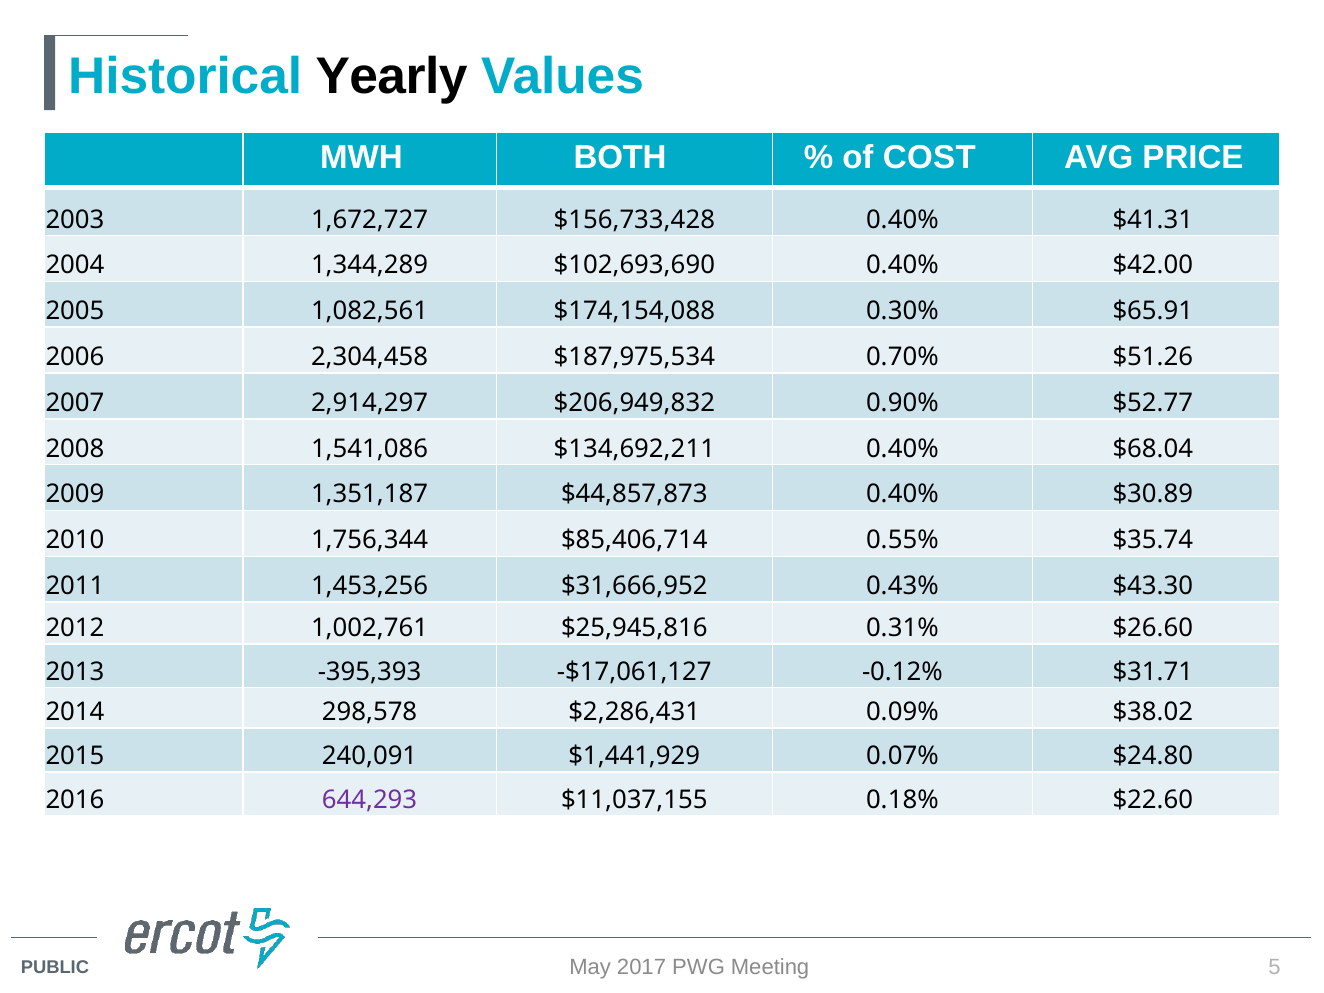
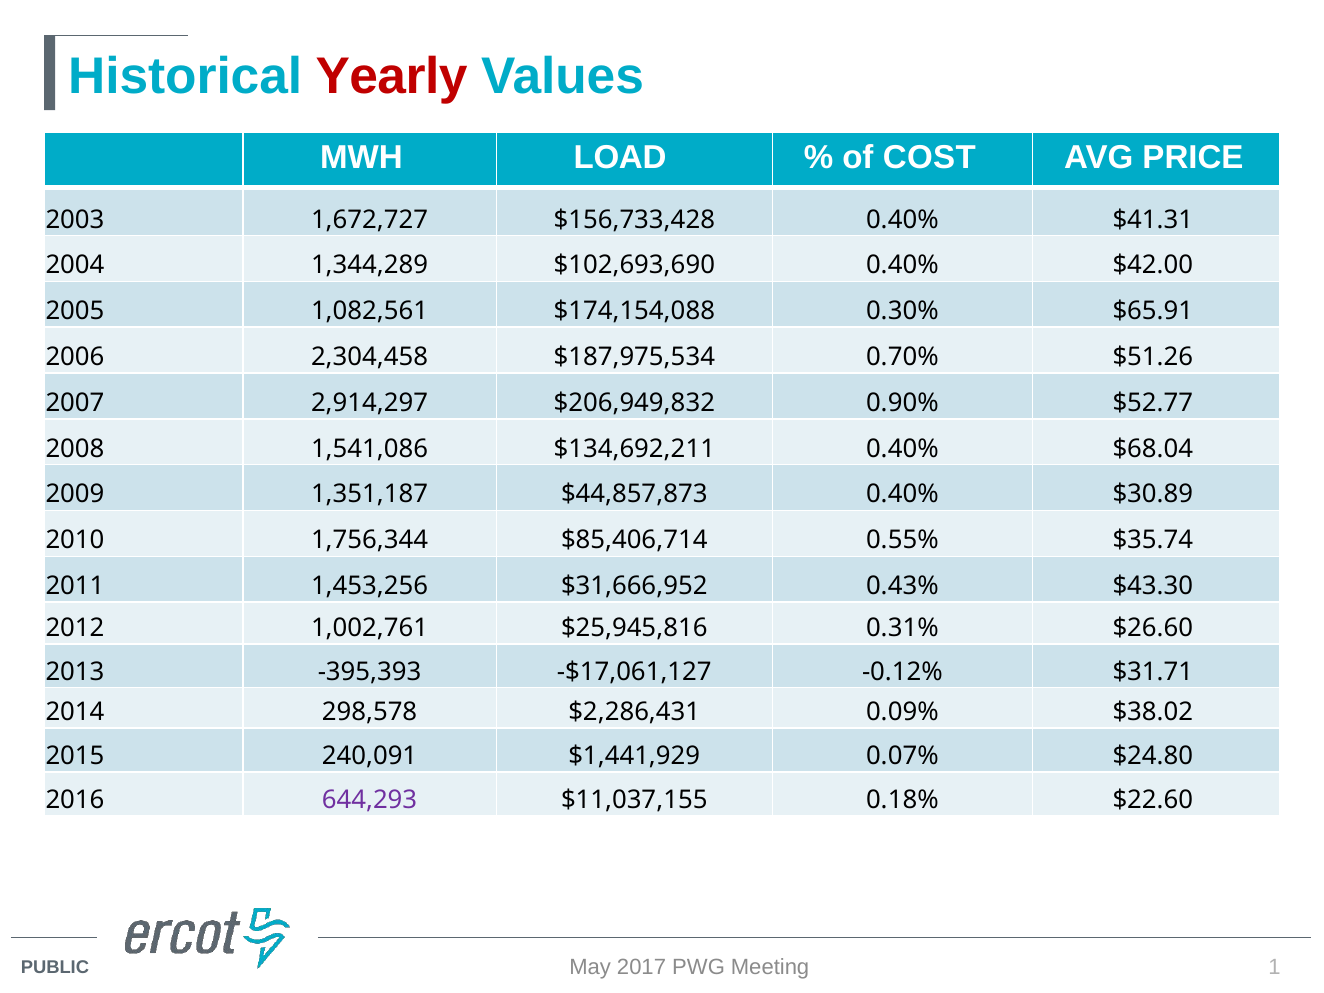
Yearly colour: black -> red (391, 76)
BOTH: BOTH -> LOAD (620, 157)
5: 5 -> 1 (1274, 967)
